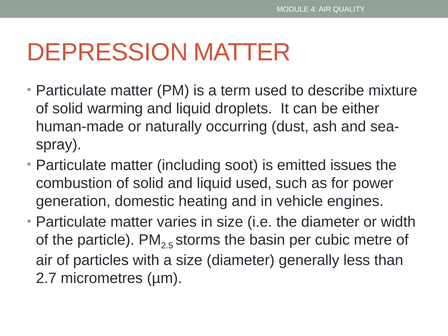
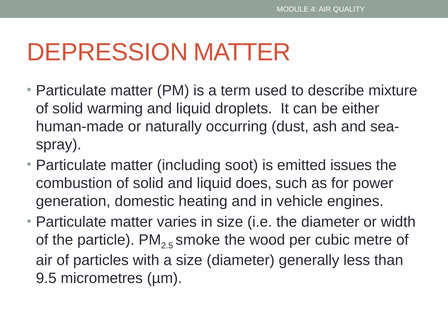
liquid used: used -> does (254, 183)
storms: storms -> smoke (198, 240)
basin: basin -> wood (267, 240)
2.7: 2.7 -> 9.5 (46, 278)
